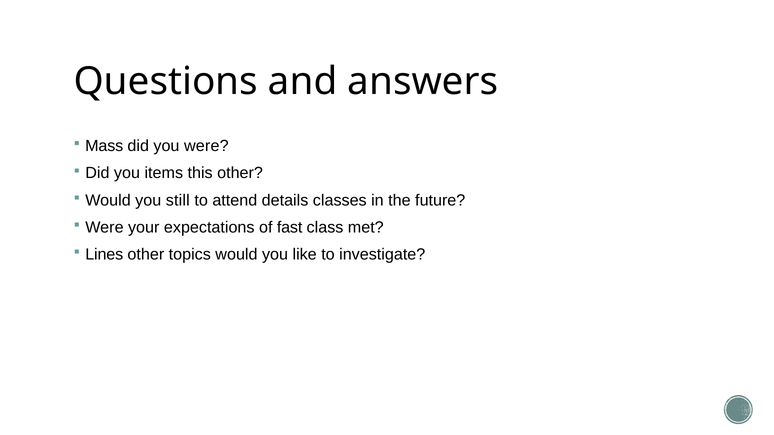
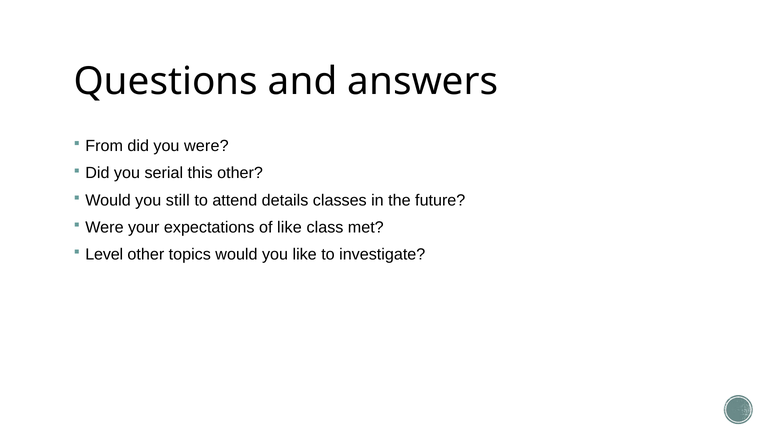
Mass: Mass -> From (104, 146)
items: items -> serial (164, 173)
of fast: fast -> like (289, 227)
Lines: Lines -> Level (104, 255)
